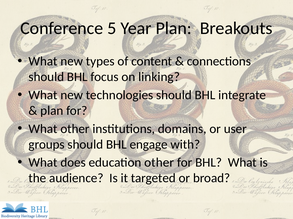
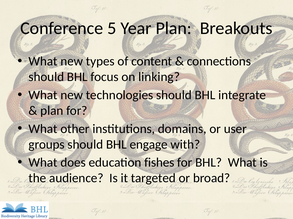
education other: other -> fishes (159, 163)
